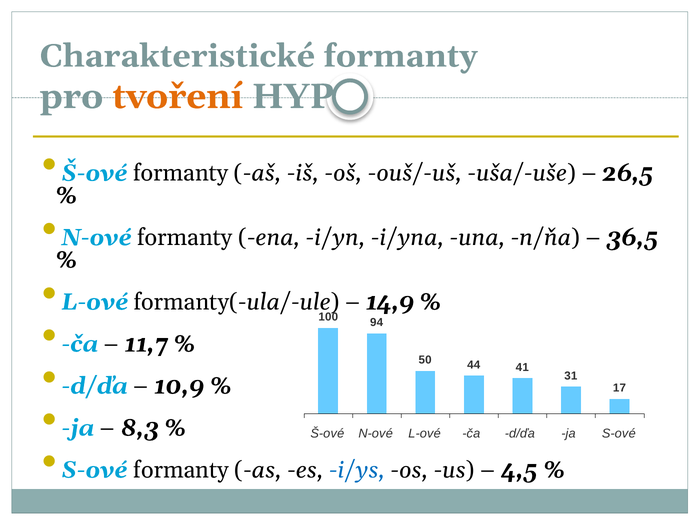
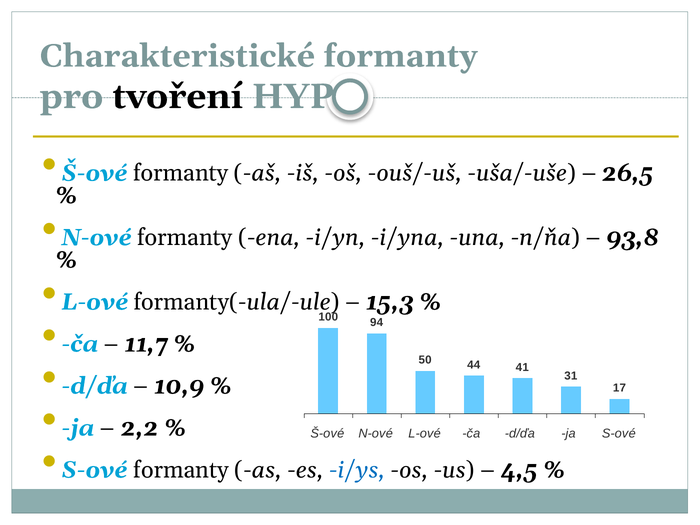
tvoření colour: orange -> black (178, 96)
36,5: 36,5 -> 93,8 (633, 237)
14,9: 14,9 -> 15,3 (390, 302)
8,3: 8,3 -> 2,2 (140, 428)
